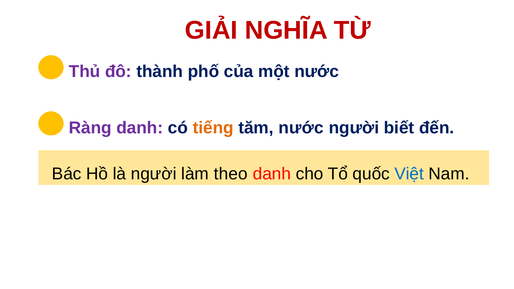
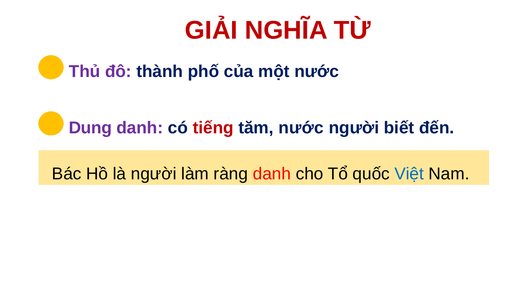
Ràng: Ràng -> Dung (90, 128)
tiếng colour: orange -> red (213, 128)
theo: theo -> ràng (231, 174)
